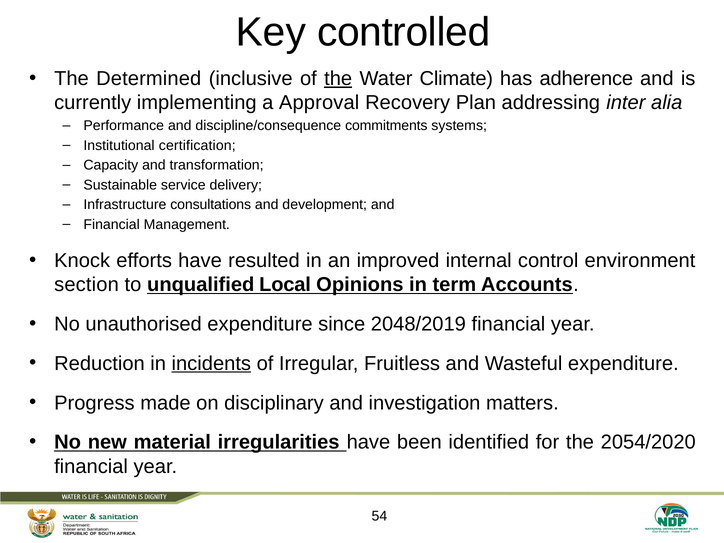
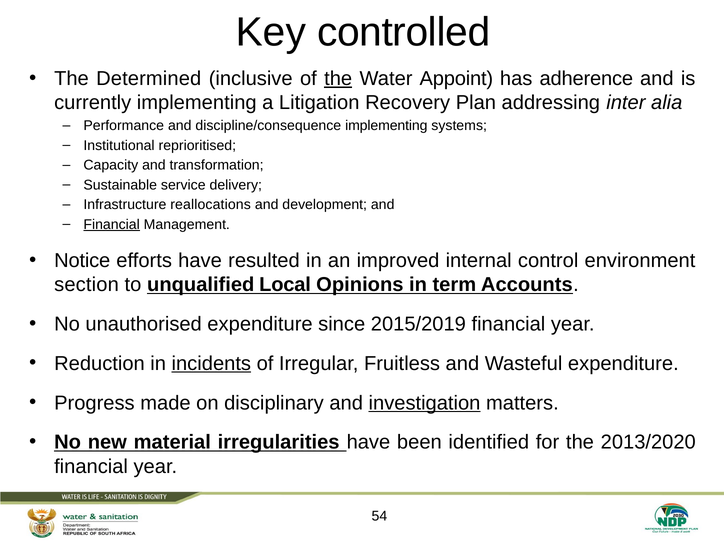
Climate: Climate -> Appoint (456, 79)
Approval: Approval -> Litigation (319, 103)
discipline/consequence commitments: commitments -> implementing (386, 126)
certification: certification -> reprioritised (197, 145)
consultations: consultations -> reallocations (211, 205)
Financial underline: none -> present (112, 224)
Knock: Knock -> Notice (82, 261)
2048/2019: 2048/2019 -> 2015/2019 (418, 324)
investigation underline: none -> present (425, 403)
2054/2020: 2054/2020 -> 2013/2020 (648, 442)
